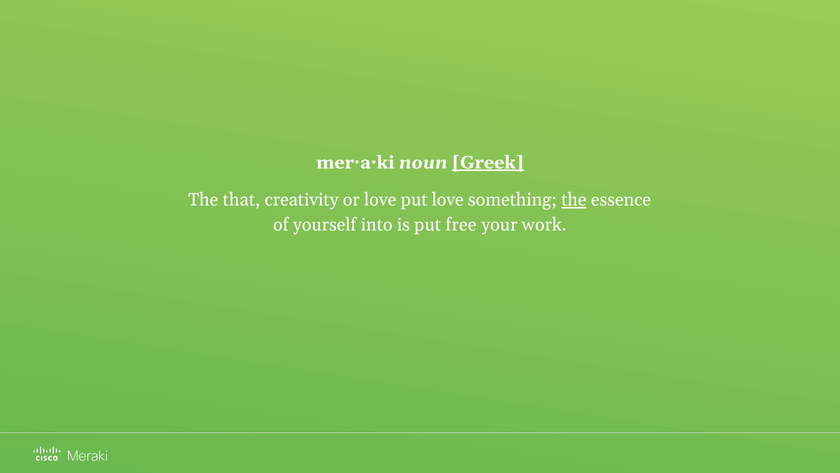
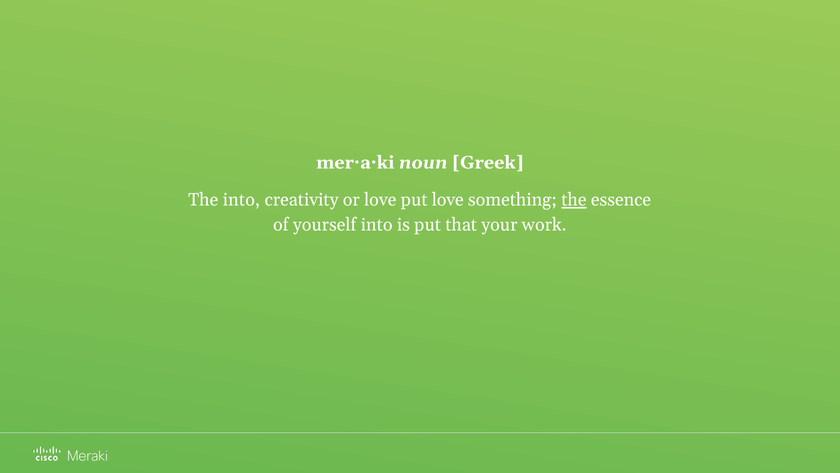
Greek underline: present -> none (488, 162)
The that: that -> into (241, 200)
free: free -> that (461, 225)
